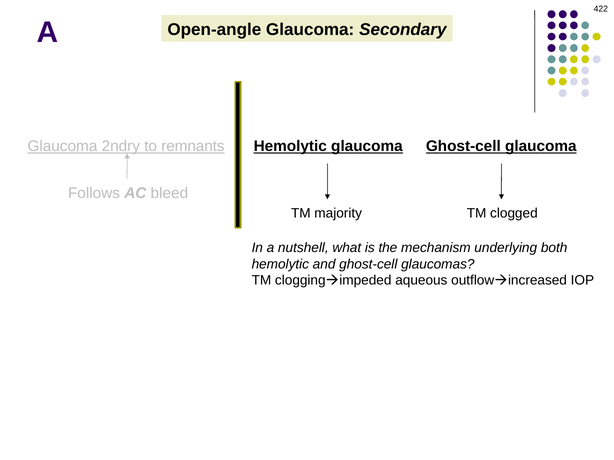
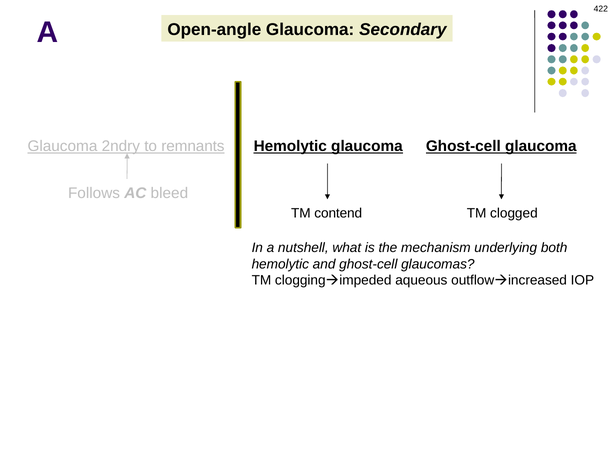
majority: majority -> contend (338, 213)
